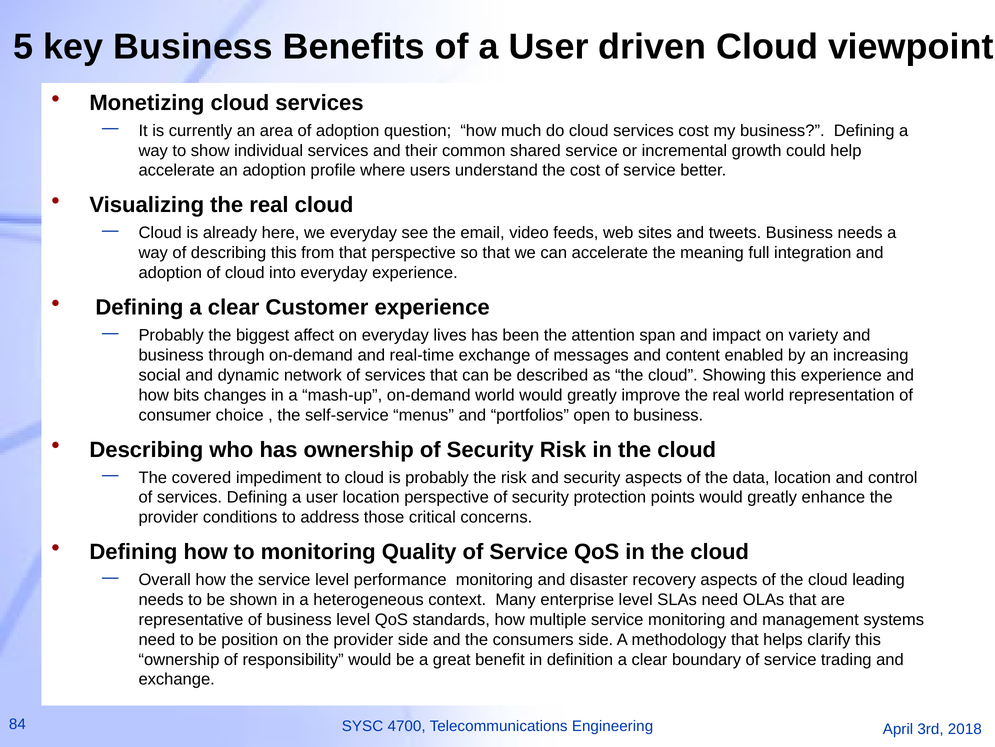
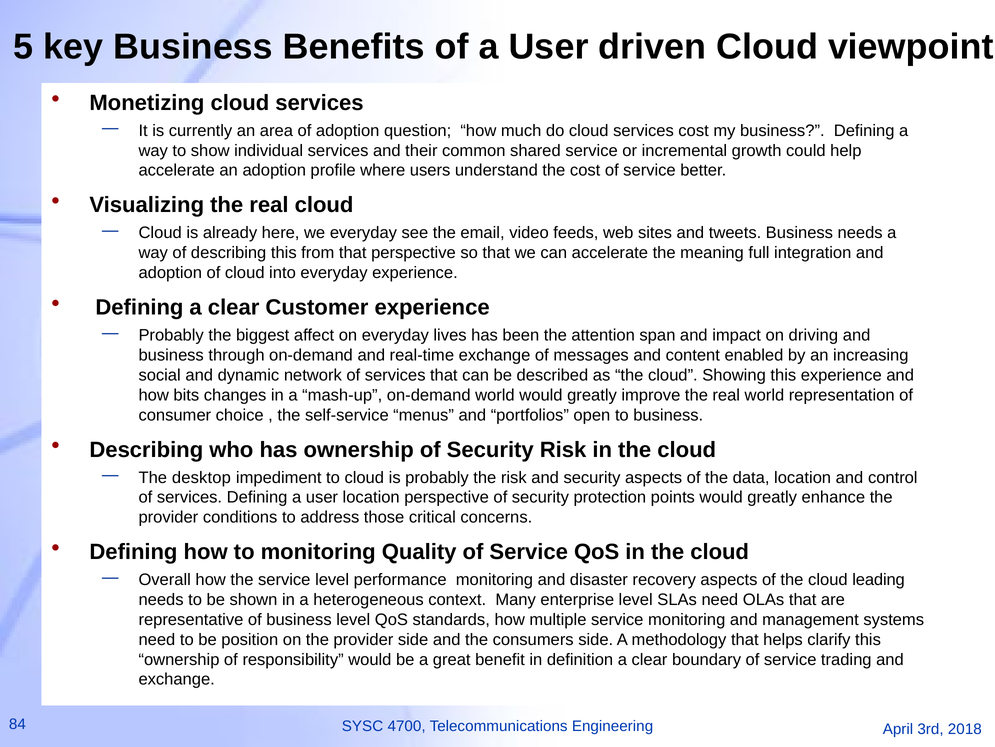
variety: variety -> driving (813, 335)
covered: covered -> desktop (201, 477)
